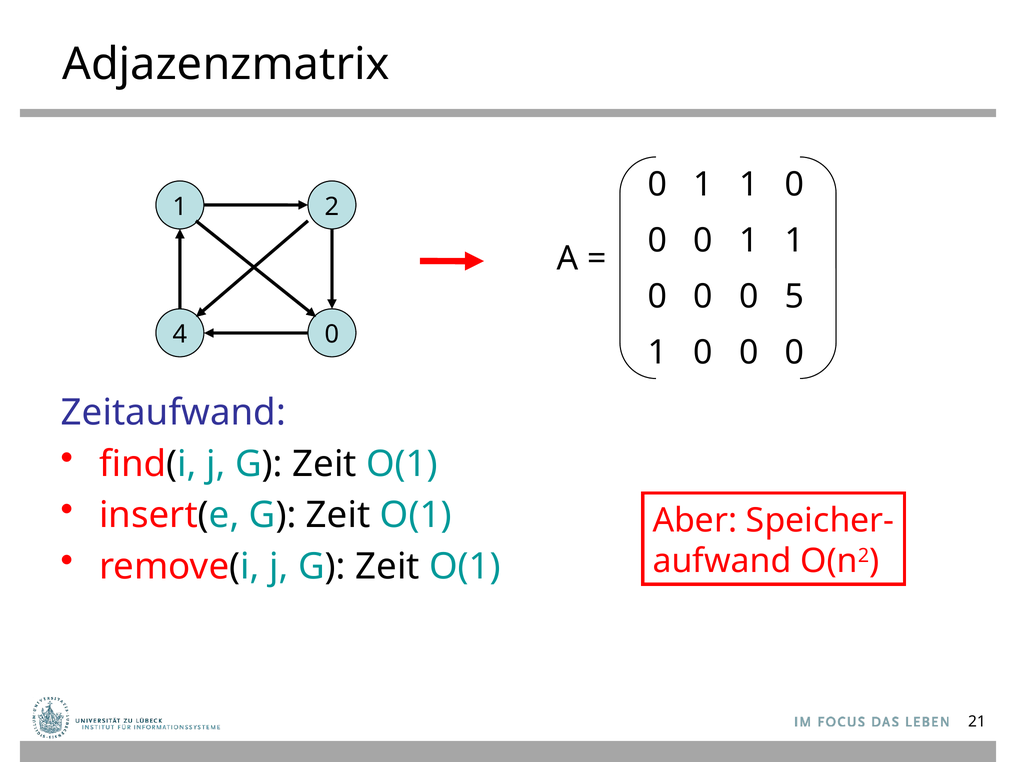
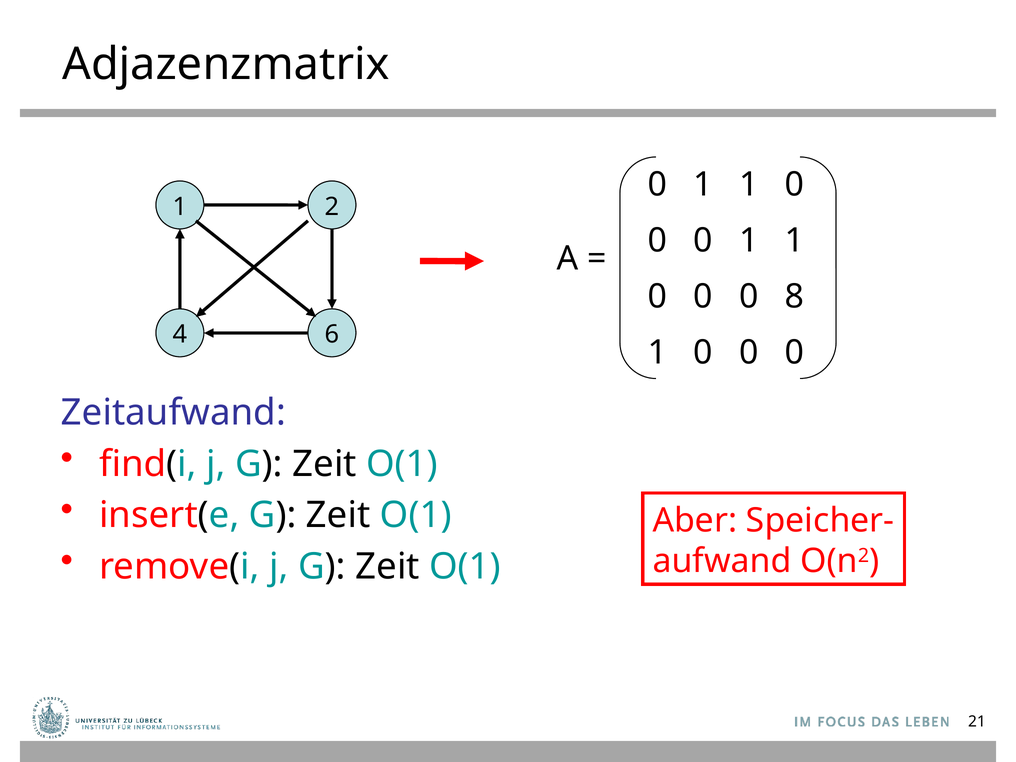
5: 5 -> 8 (795, 297)
4 0: 0 -> 6 (332, 335)
